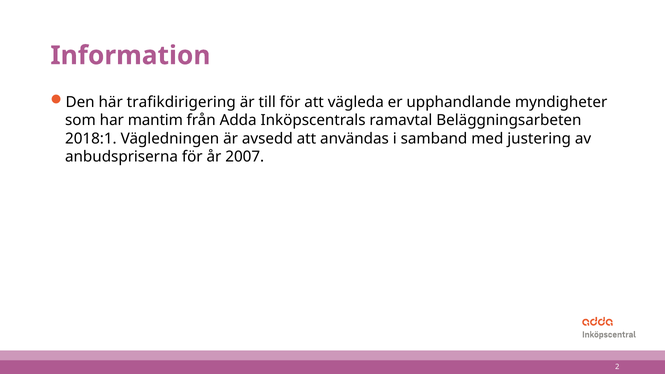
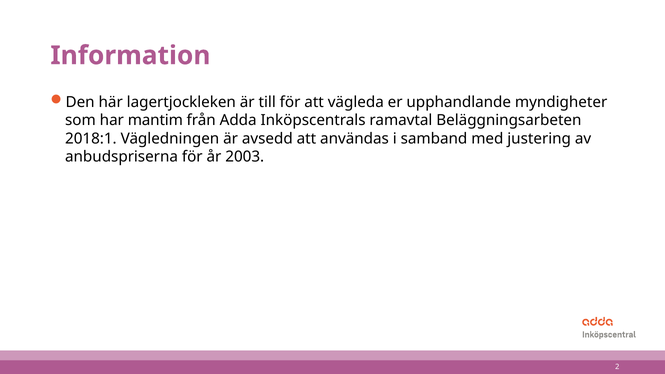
trafikdirigering: trafikdirigering -> lagertjockleken (181, 102)
2007: 2007 -> 2003 (245, 157)
